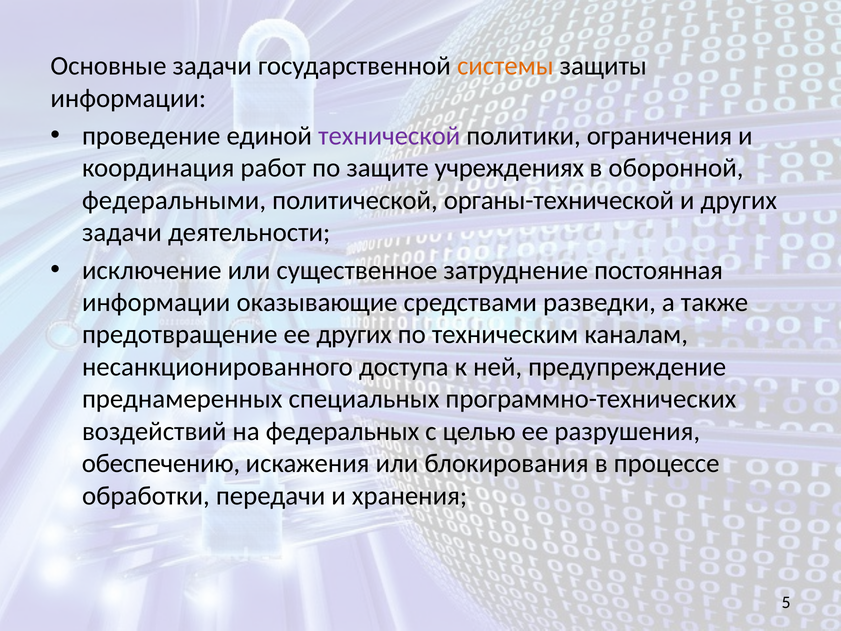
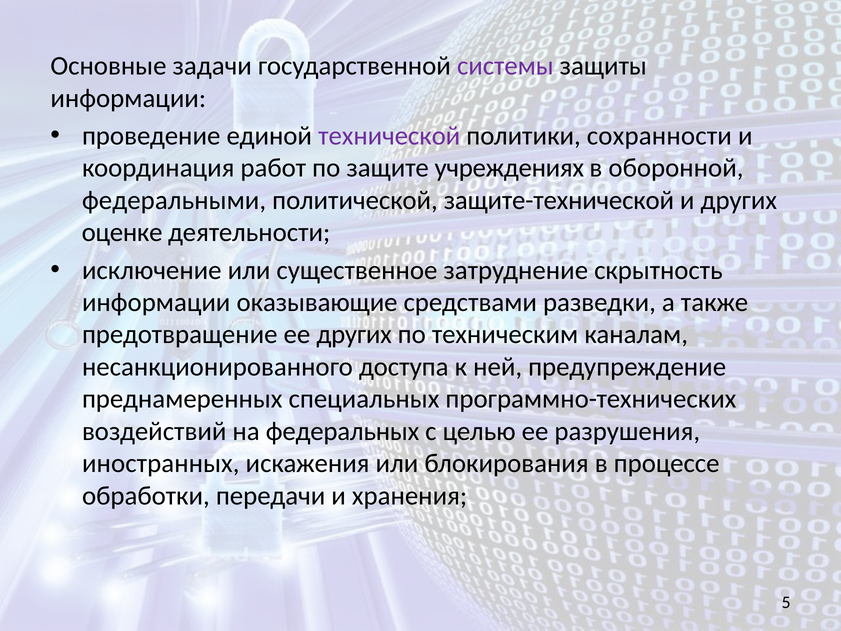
системы colour: orange -> purple (505, 66)
ограничения: ограничения -> сохранности (659, 136)
органы-технической: органы-технической -> защите-технической (559, 200)
задачи: задачи -> оценке (122, 232)
постоянная: постоянная -> скрытность (658, 270)
обеспечению: обеспечению -> иностранных (161, 463)
